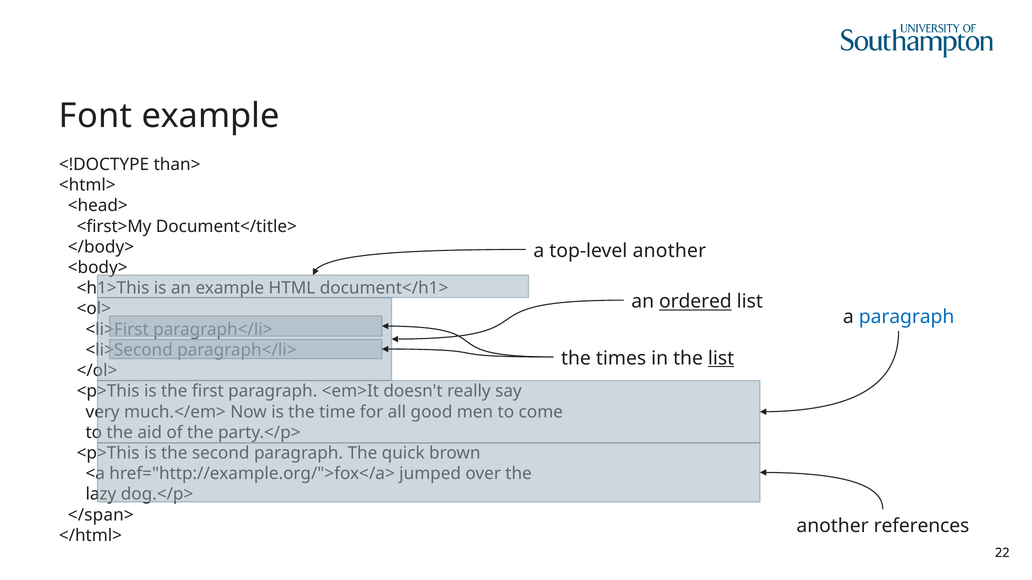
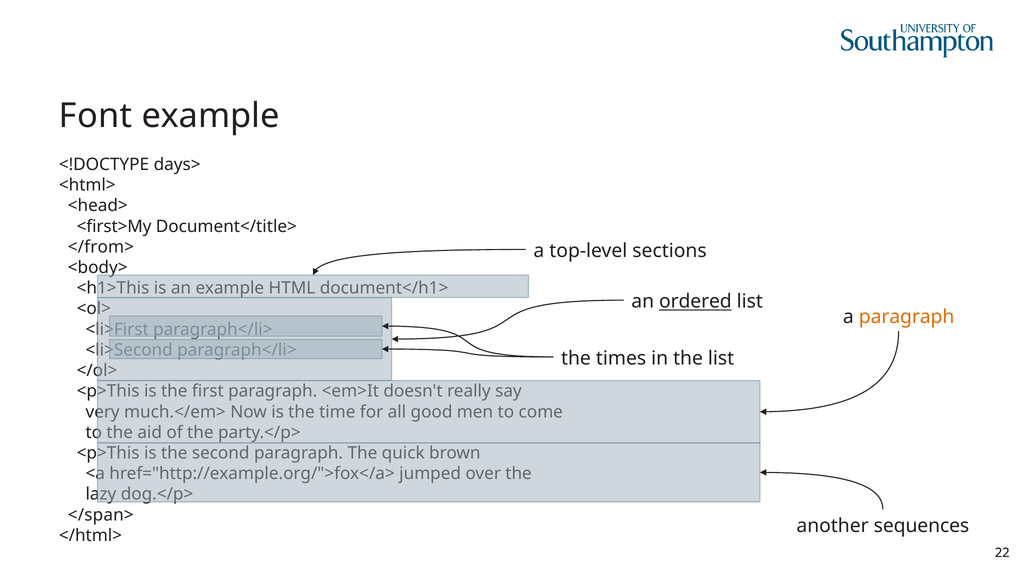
than>: than> -> days> (177, 165)
</body>: </body> -> </from> (101, 247)
top-level another: another -> sections (670, 251)
paragraph colour: blue -> orange (907, 317)
list underline: present -> none (721, 359)
references: references -> sequences (922, 527)
